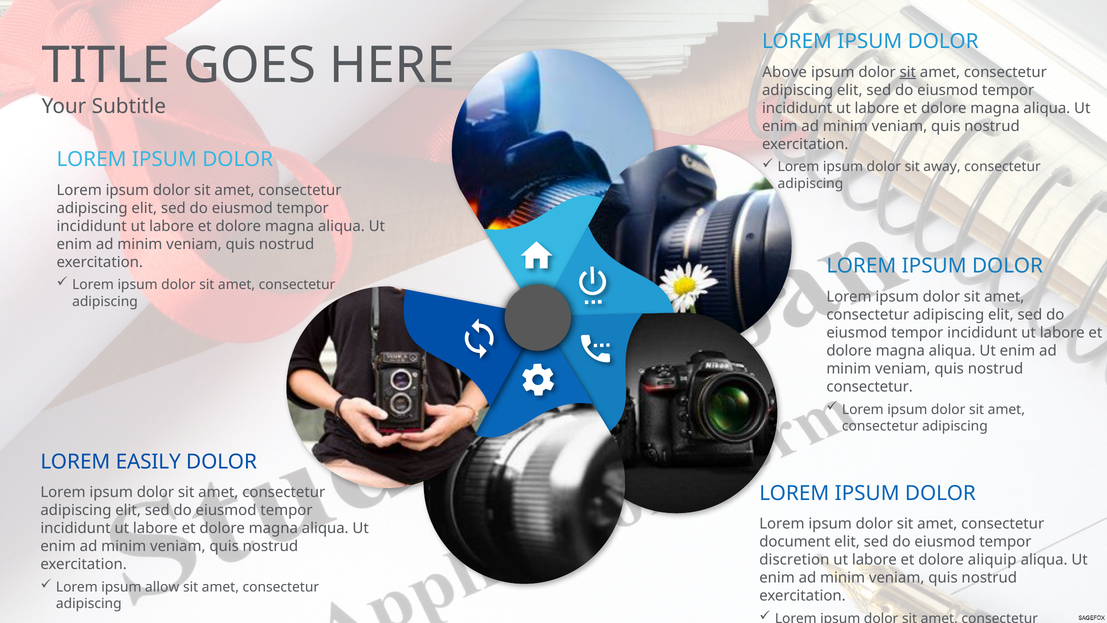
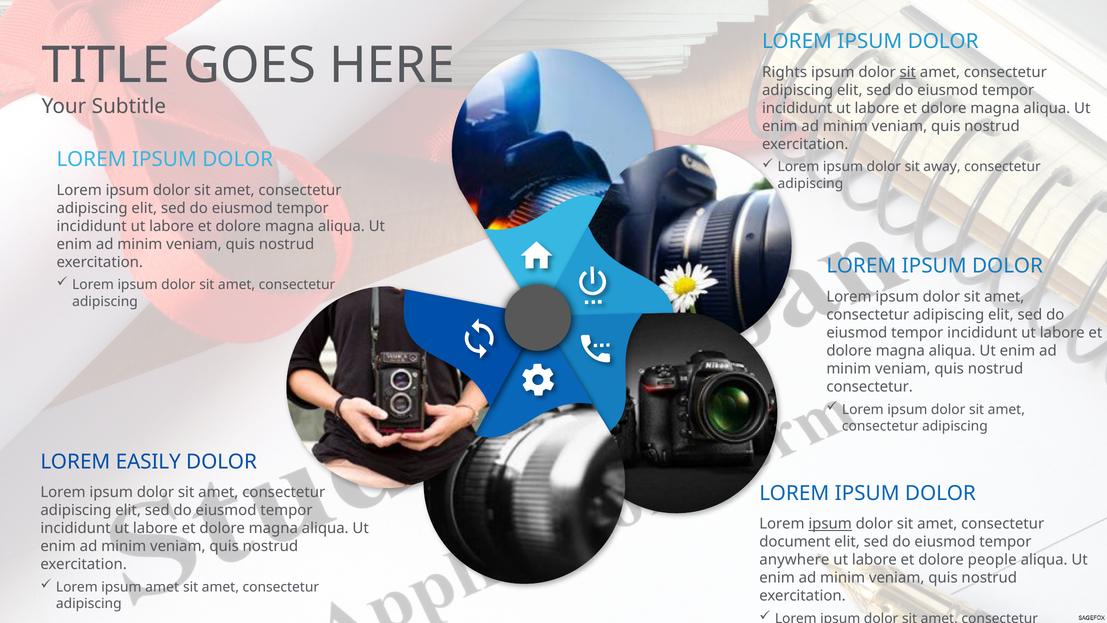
Above: Above -> Rights (785, 72)
ipsum underline: none -> present (830, 524)
discretion: discretion -> anywhere (794, 560)
aliquip: aliquip -> people (992, 560)
ipsum allow: allow -> amet (162, 587)
